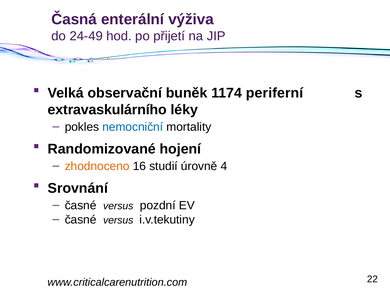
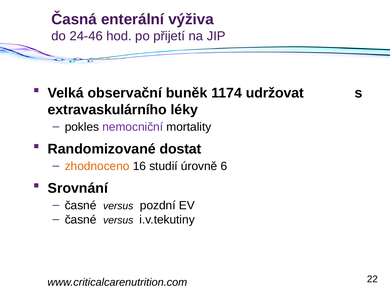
24-49: 24-49 -> 24-46 (86, 36)
periferní: periferní -> udržovat (275, 93)
nemocniční colour: blue -> purple (133, 127)
hojení: hojení -> dostat (180, 149)
4: 4 -> 6 (224, 166)
